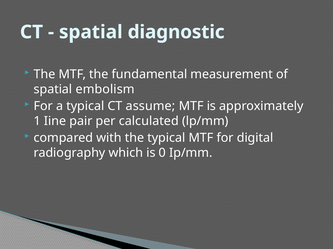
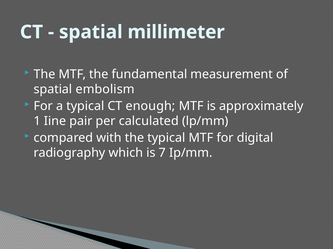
diagnostic: diagnostic -> millimeter (176, 32)
assume: assume -> enough (150, 106)
0: 0 -> 7 (162, 153)
